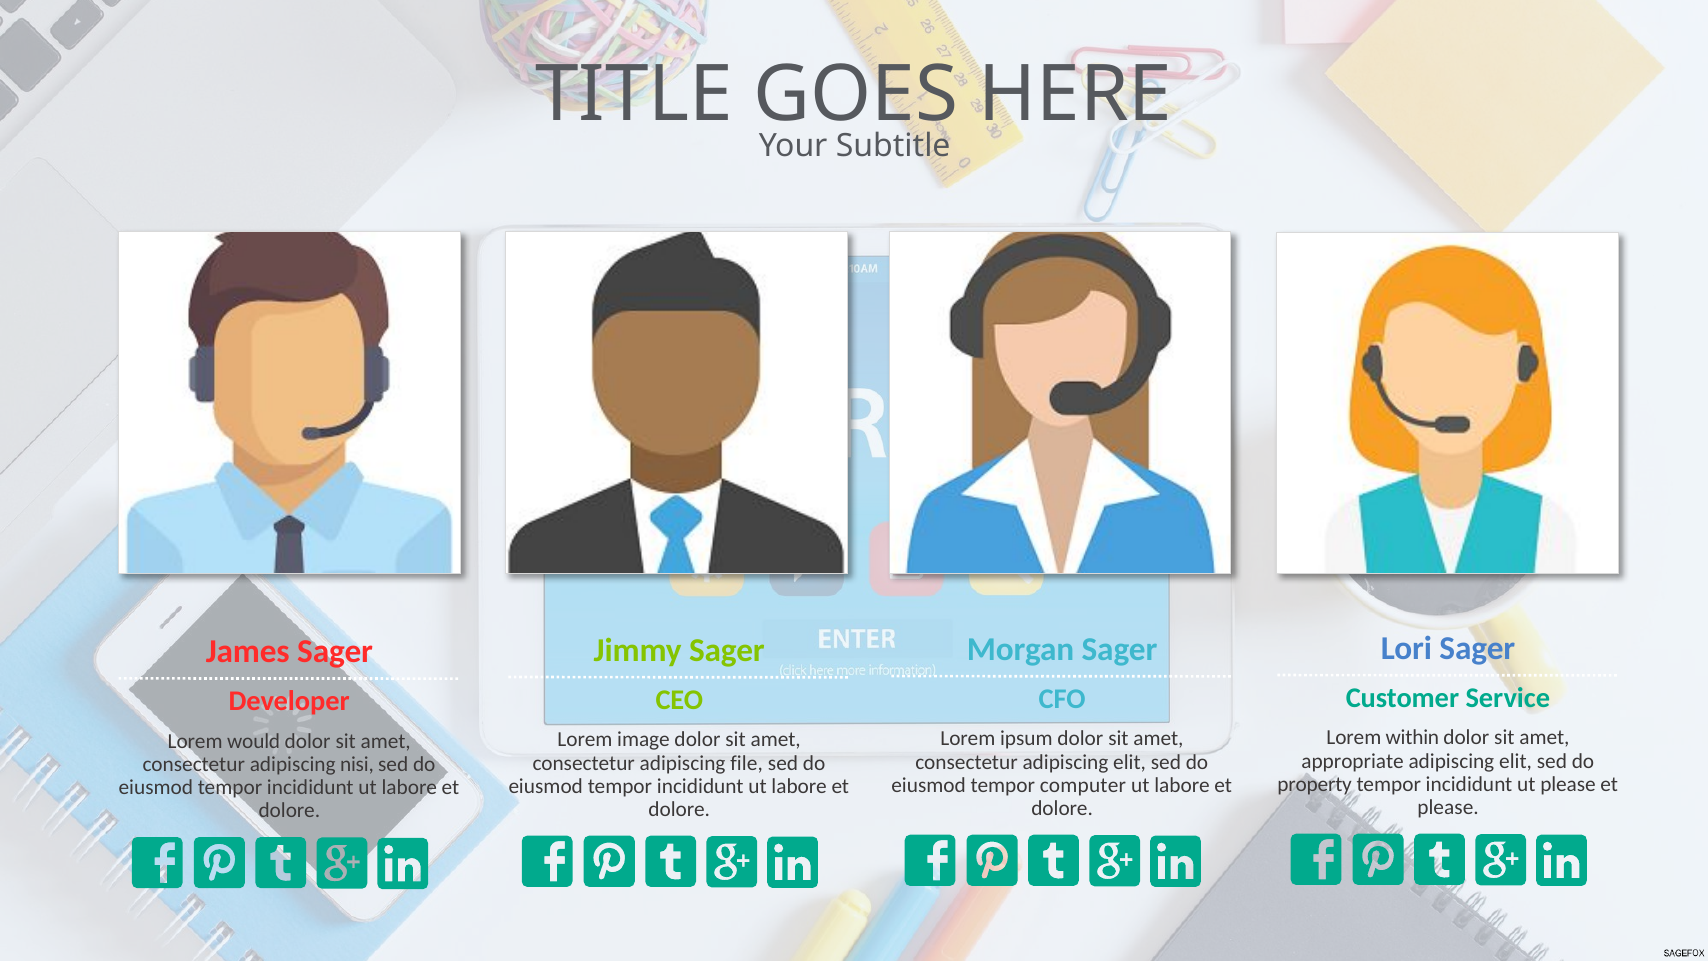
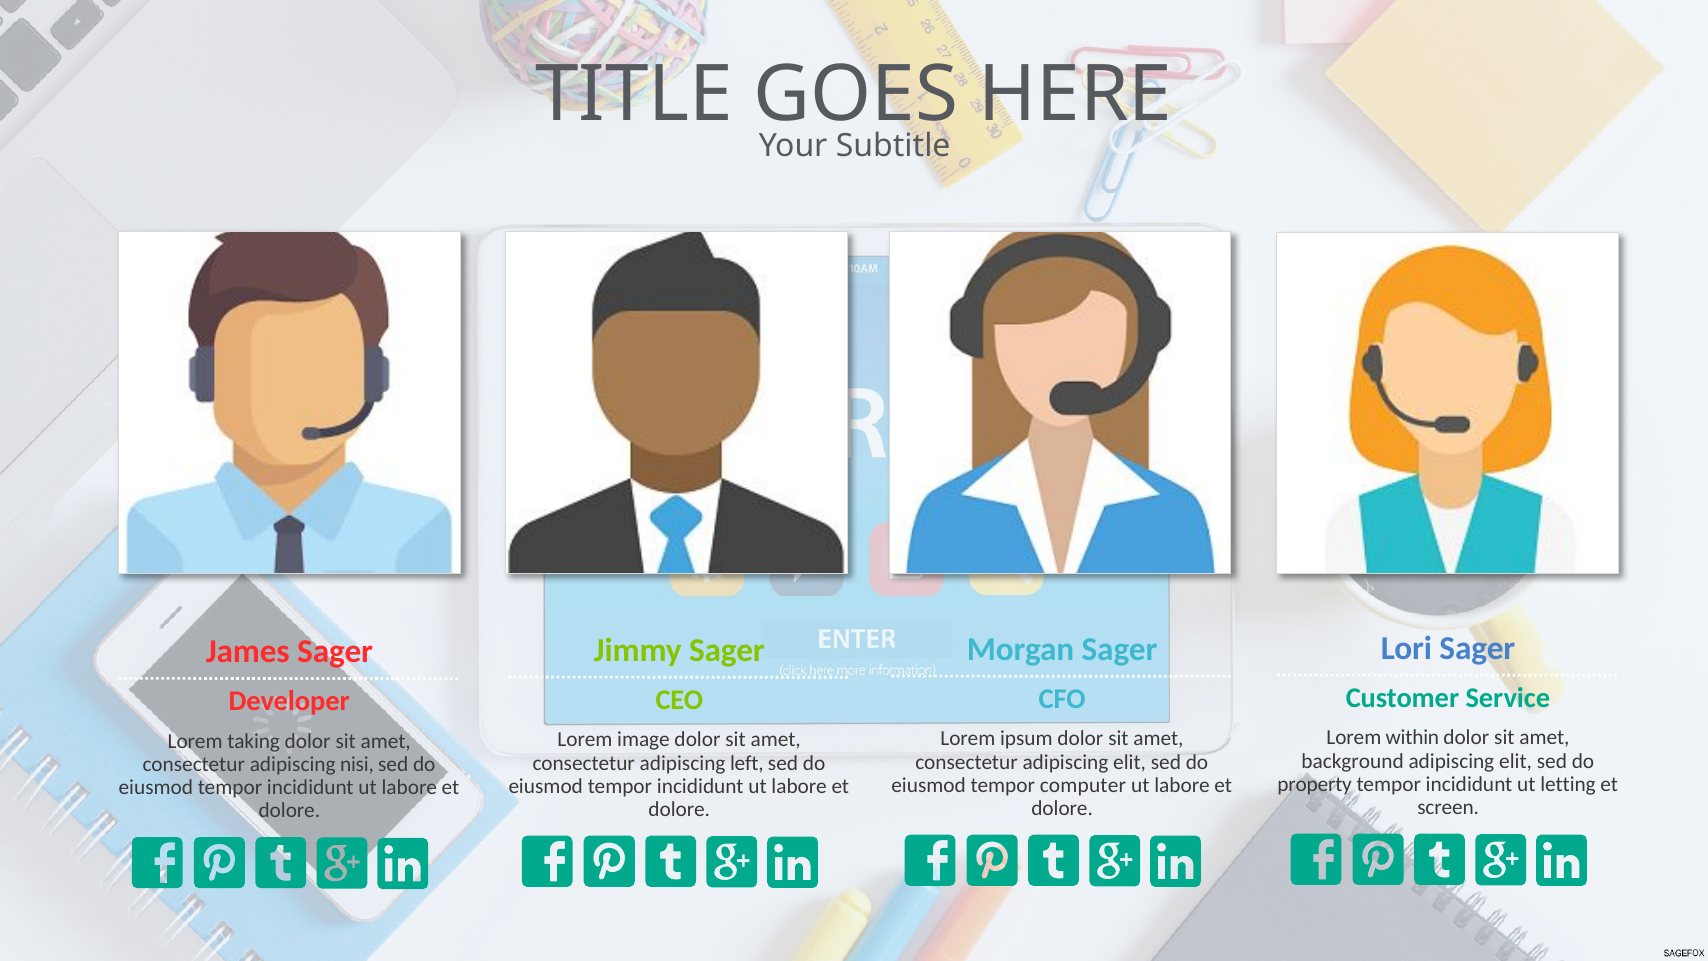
would: would -> taking (254, 741)
appropriate: appropriate -> background (1353, 761)
file: file -> left (747, 763)
ut please: please -> letting (1568, 784)
please: please -> screen (1448, 807)
